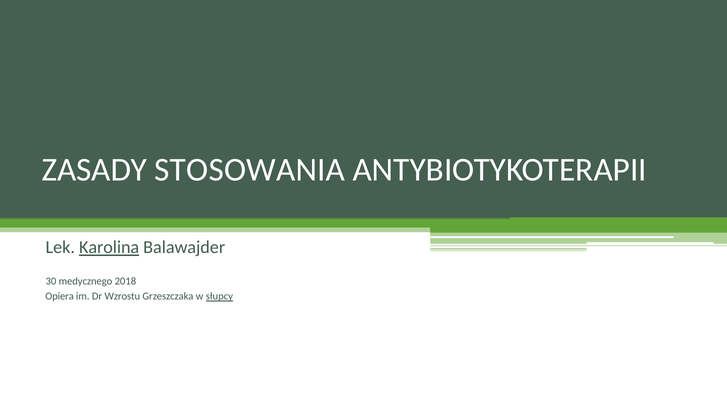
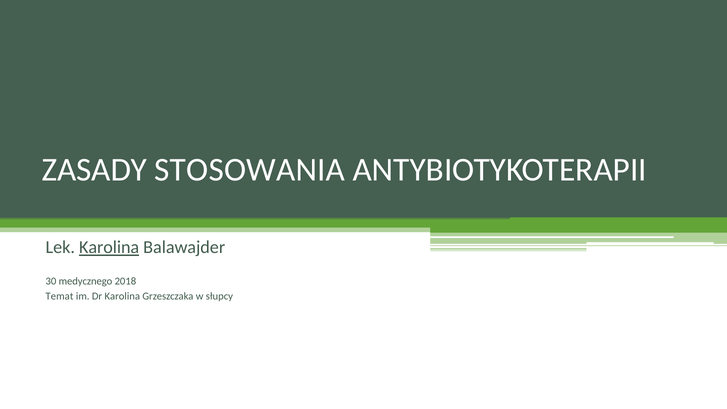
Opiera: Opiera -> Temat (60, 296)
Dr Wzrostu: Wzrostu -> Karolina (122, 296)
słupcy underline: present -> none (219, 296)
